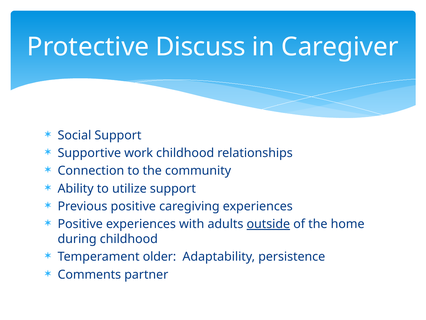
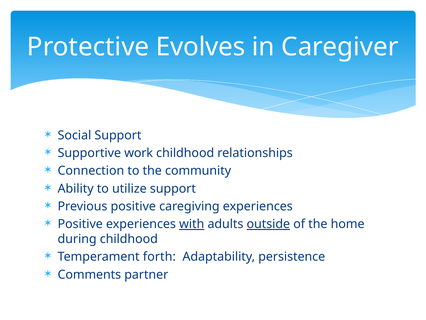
Discuss: Discuss -> Evolves (201, 47)
with underline: none -> present (192, 224)
older: older -> forth (159, 256)
